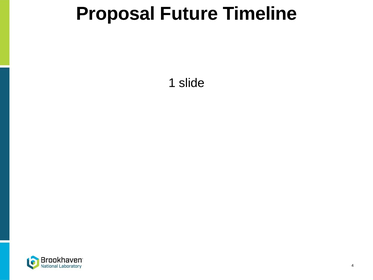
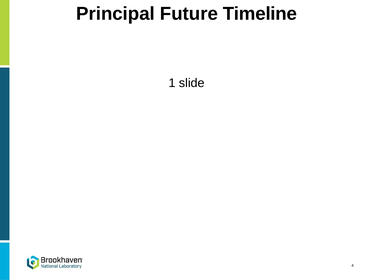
Proposal: Proposal -> Principal (115, 14)
